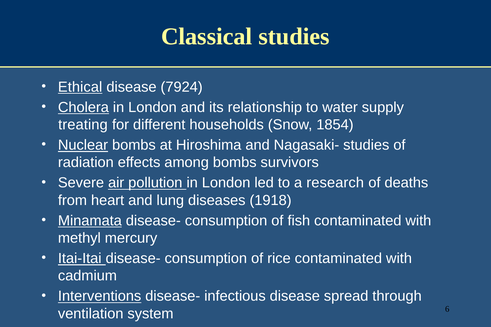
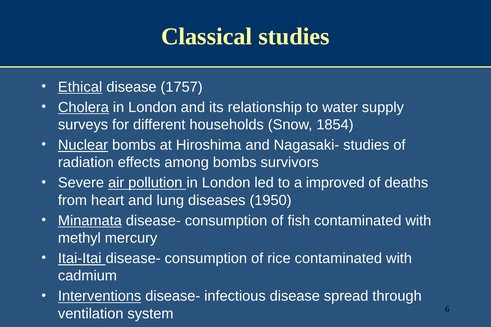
7924: 7924 -> 1757 (182, 87)
treating: treating -> surveys (83, 125)
research: research -> improved (335, 183)
1918: 1918 -> 1950 (271, 200)
